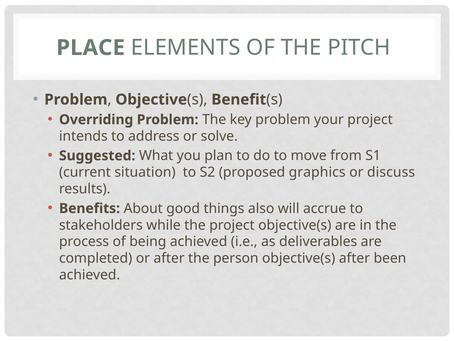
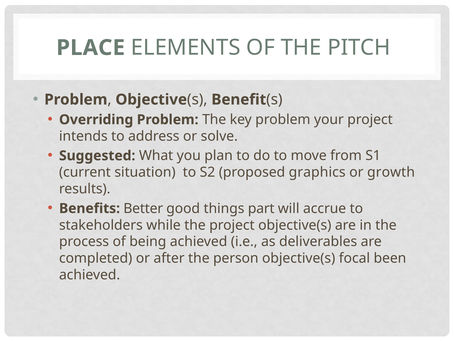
discuss: discuss -> growth (391, 172)
About: About -> Better (143, 208)
also: also -> part (261, 208)
objective(s after: after -> focal (354, 258)
